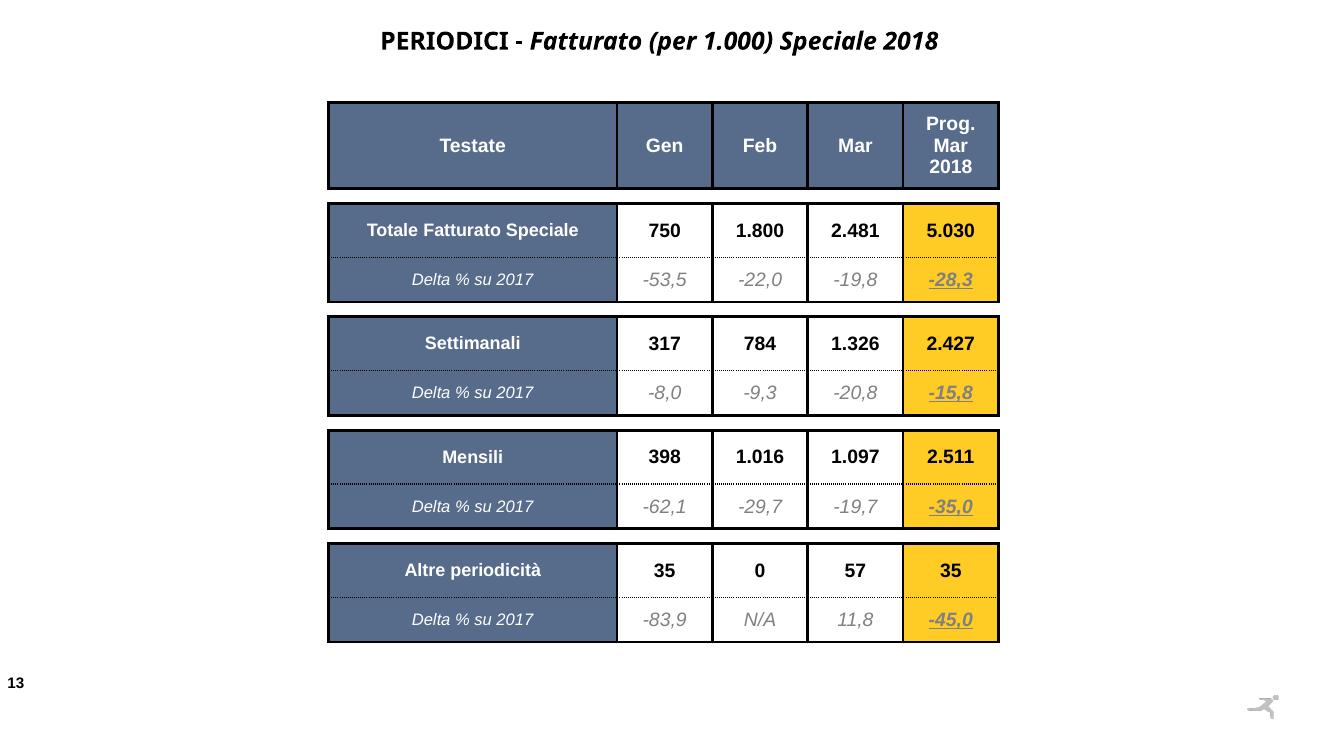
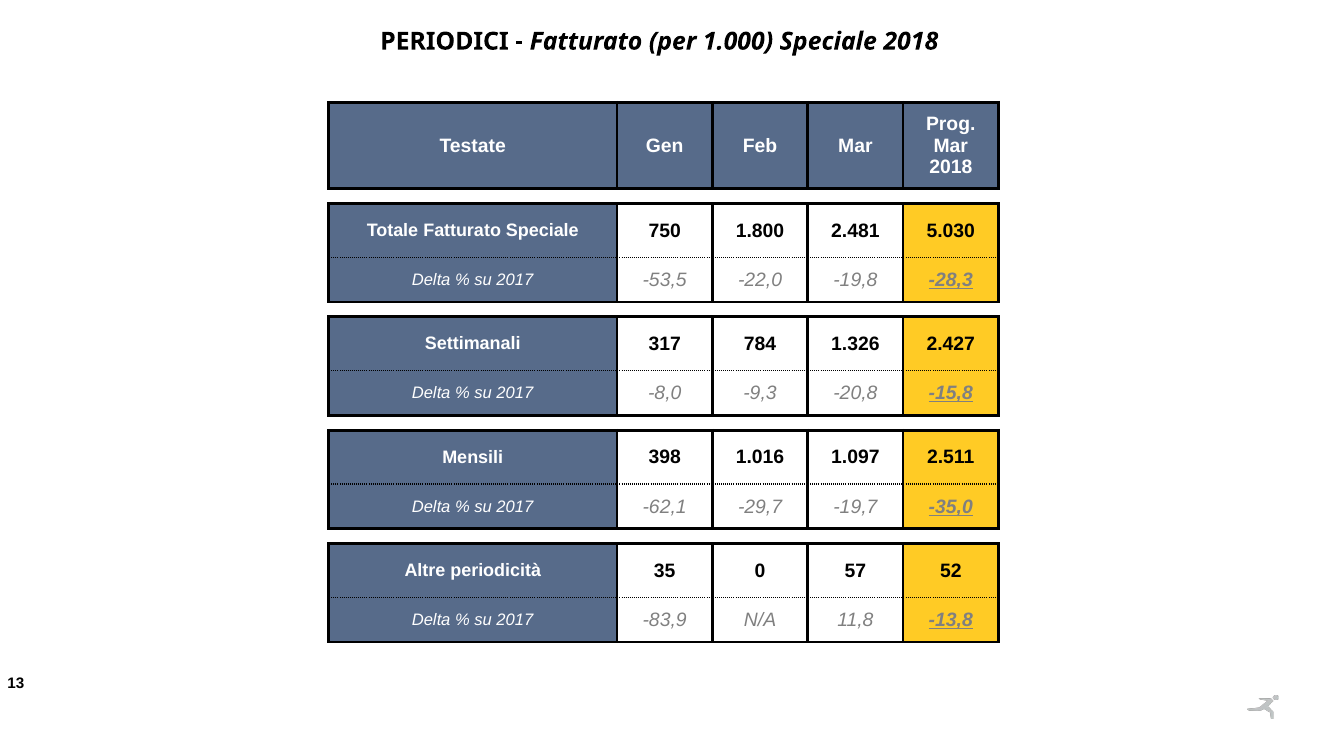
57 35: 35 -> 52 (951, 570)
-45,0: -45,0 -> -13,8 (951, 620)
